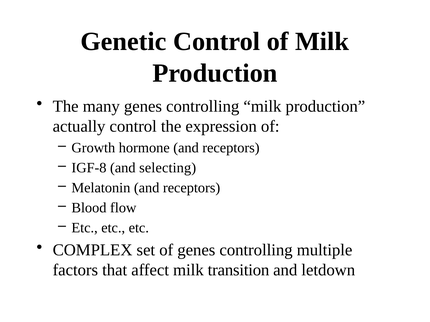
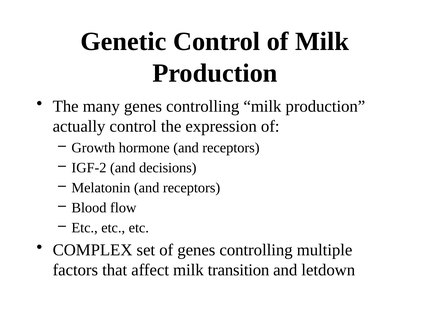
IGF-8: IGF-8 -> IGF-2 (89, 168)
selecting: selecting -> decisions (168, 168)
